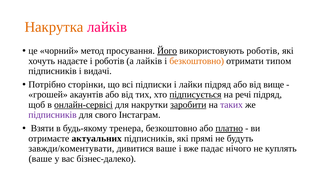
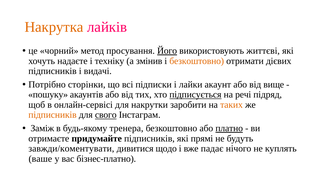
використовують роботів: роботів -> життєві (263, 51)
і роботів: роботів -> техніку (109, 61)
а лайків: лайків -> змінив (149, 61)
типом: типом -> дієвих (279, 61)
лайки підряд: підряд -> акаунт (218, 85)
грошей: грошей -> пошуку (48, 95)
онлайн-сервісі underline: present -> none (83, 105)
заробити underline: present -> none (188, 105)
таких colour: purple -> orange (231, 105)
підписників colour: purple -> orange (53, 115)
свого underline: none -> present (106, 115)
Взяти: Взяти -> Заміж (42, 128)
актуальних: актуальних -> придумайте (97, 139)
дивитися ваше: ваше -> щодо (166, 149)
бізнес-далеко: бізнес-далеко -> бізнес-платно (106, 159)
